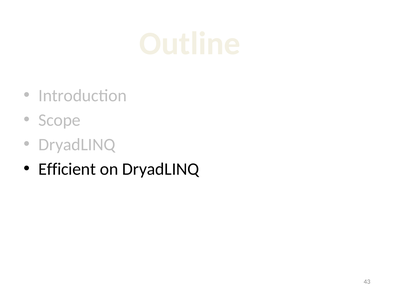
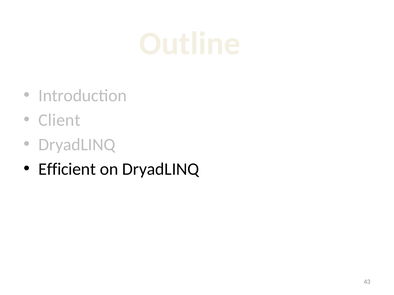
Scope: Scope -> Client (59, 120)
